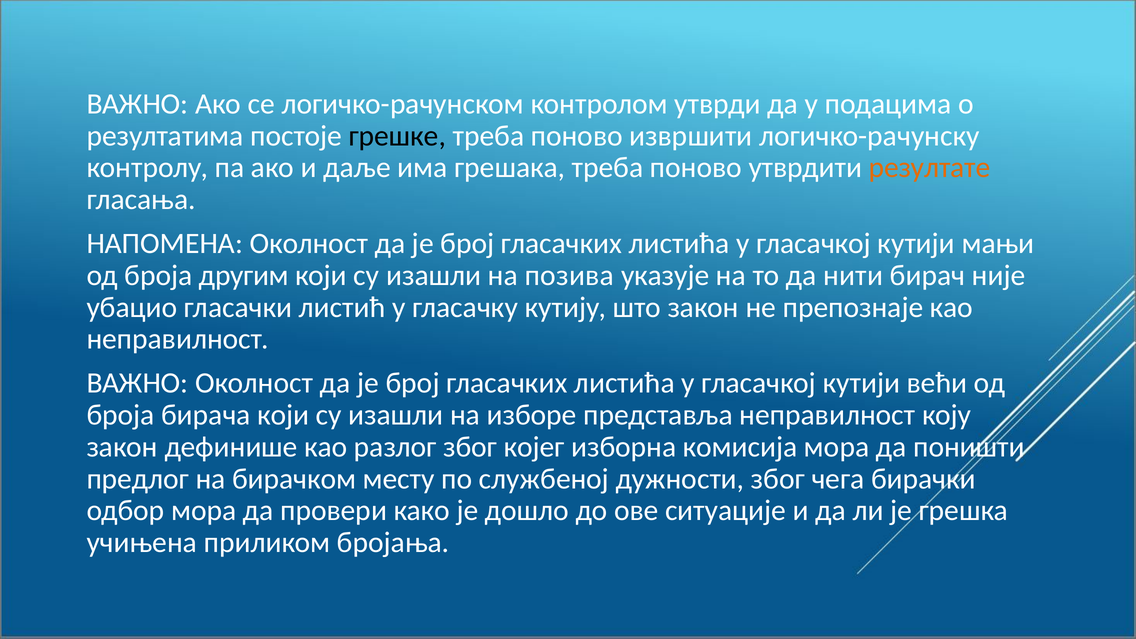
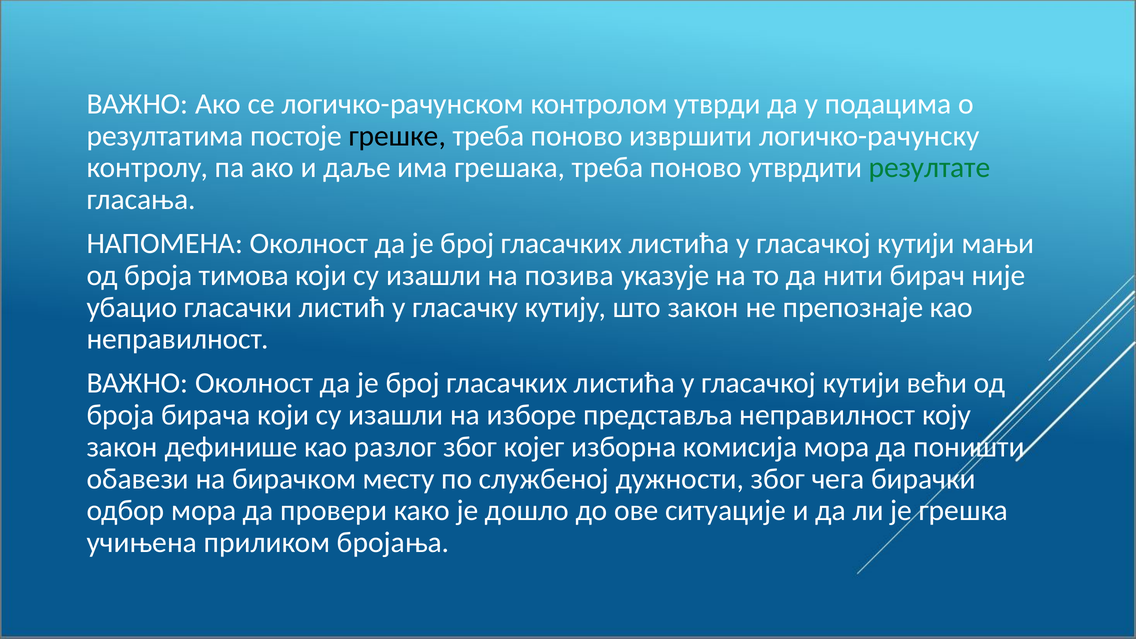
резултате colour: orange -> green (930, 168)
другим: другим -> тимова (244, 275)
предлог: предлог -> обавези (138, 479)
